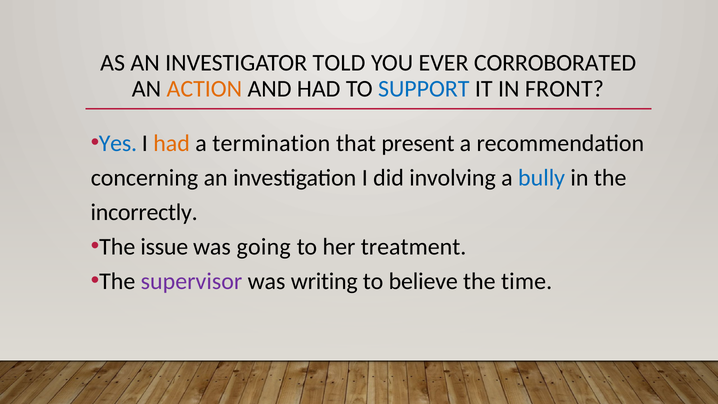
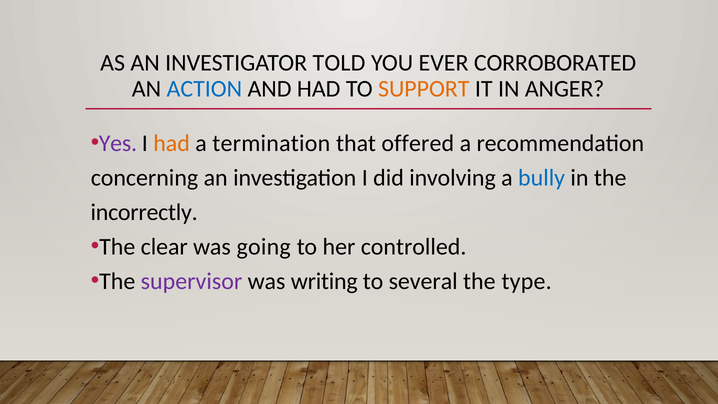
ACTION colour: orange -> blue (204, 89)
SUPPORT colour: blue -> orange (424, 89)
FRONT: FRONT -> ANGER (565, 89)
Yes colour: blue -> purple (118, 143)
present: present -> offered (418, 143)
issue: issue -> clear (164, 247)
treatment: treatment -> controlled (414, 247)
believe: believe -> several (423, 281)
time: time -> type (527, 281)
